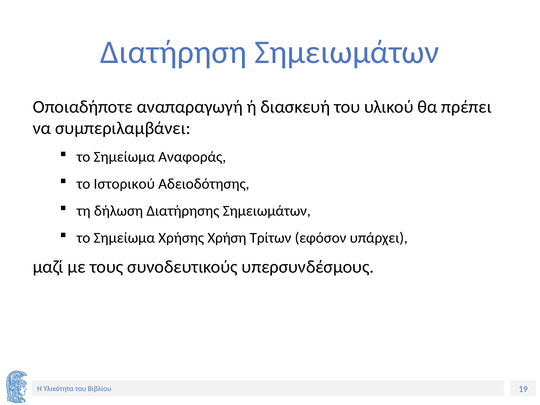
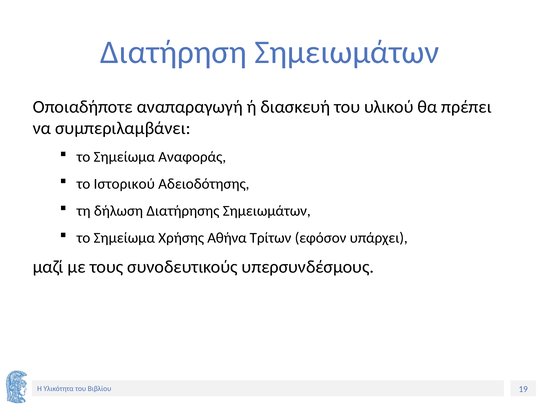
Χρήση: Χρήση -> Αθήνα (227, 238)
